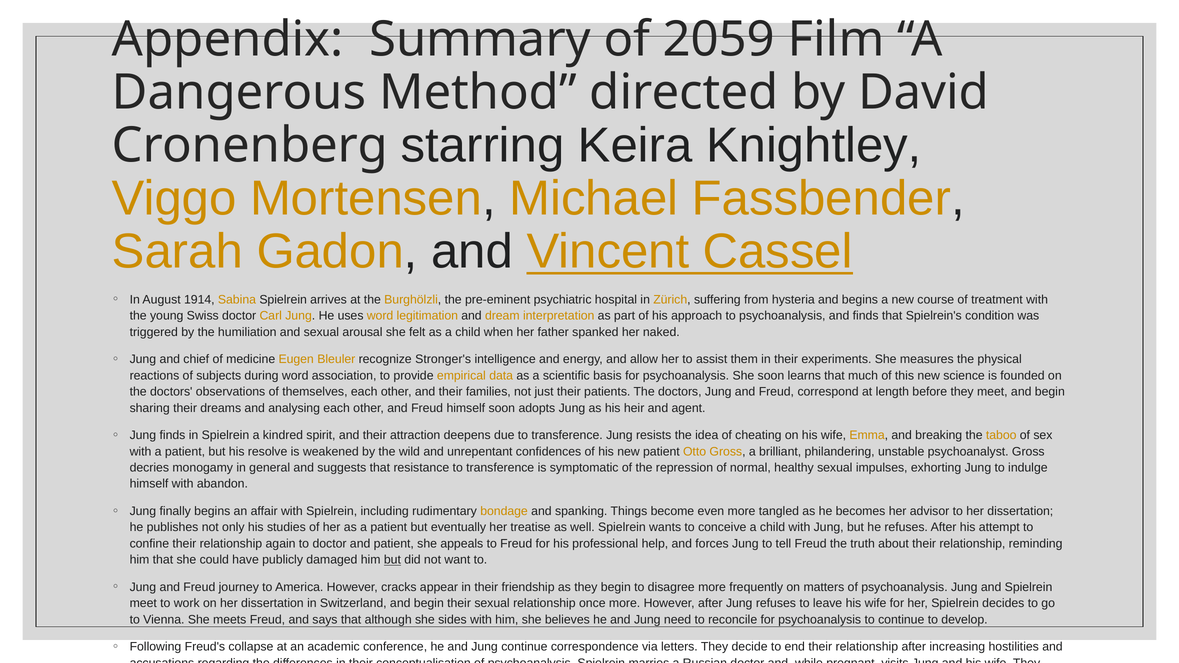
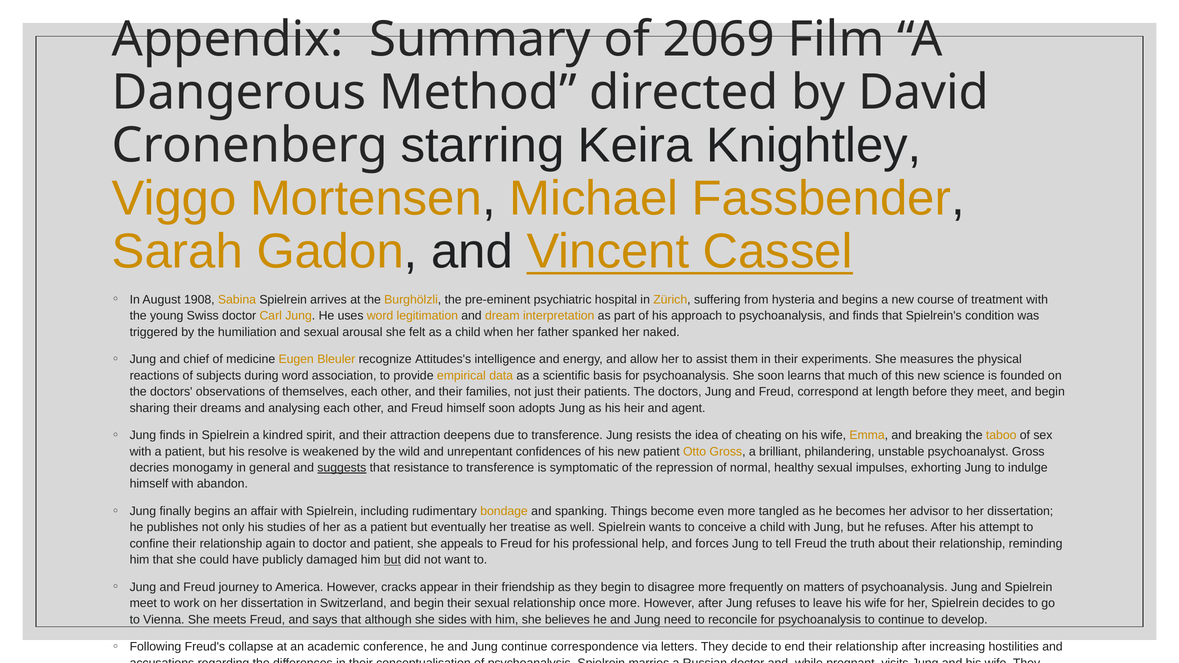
2059: 2059 -> 2069 (719, 40)
1914: 1914 -> 1908 (199, 300)
Stronger's: Stronger's -> Attitudes's (443, 359)
suggests underline: none -> present (342, 468)
